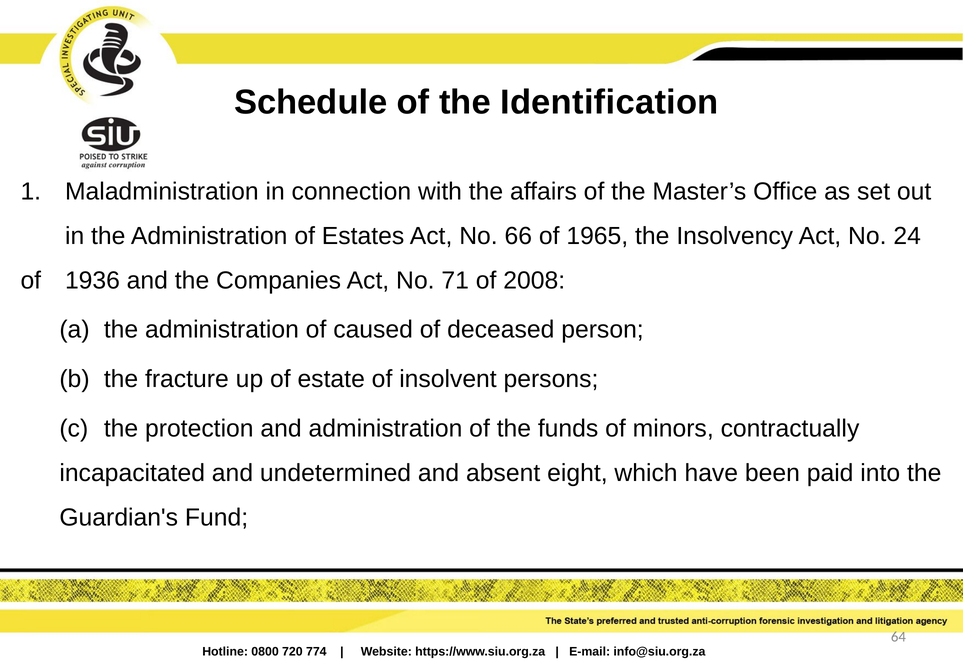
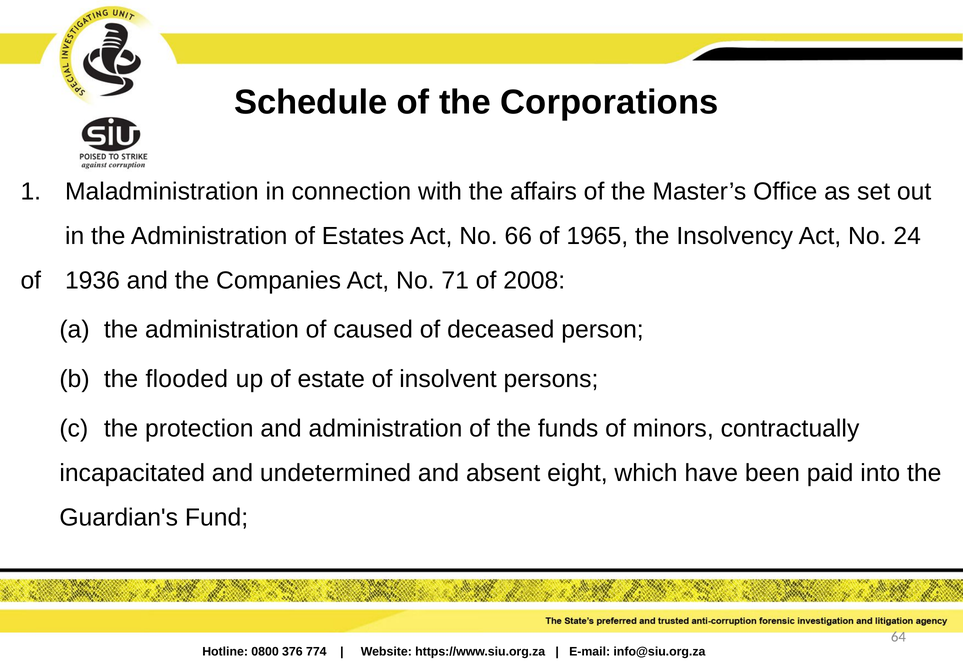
Identification: Identification -> Corporations (609, 102)
fracture: fracture -> flooded (187, 379)
720: 720 -> 376 (292, 651)
